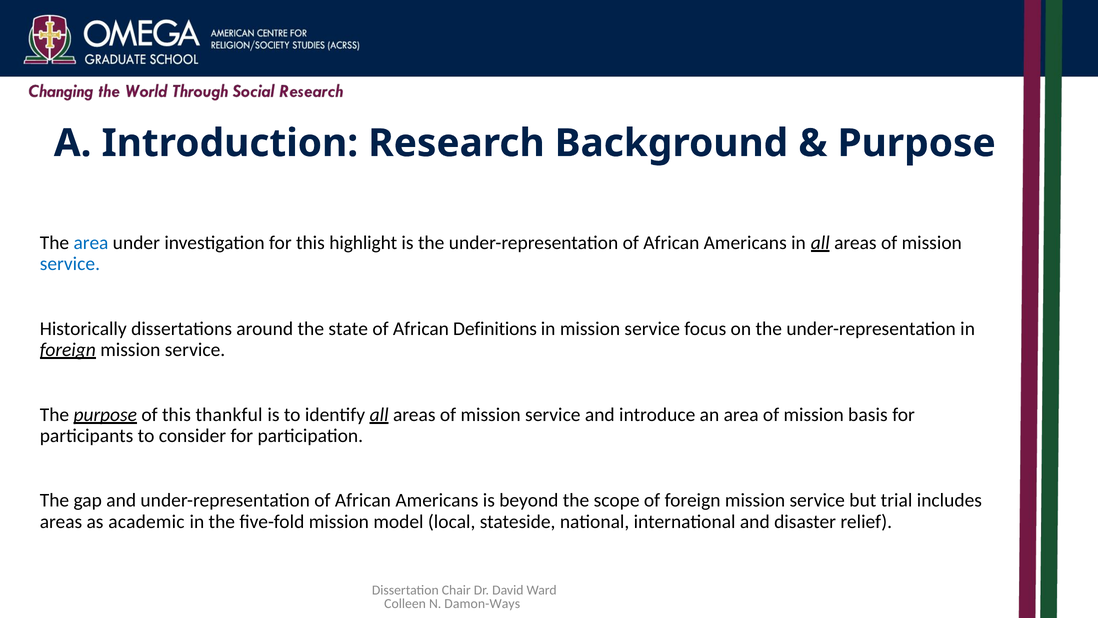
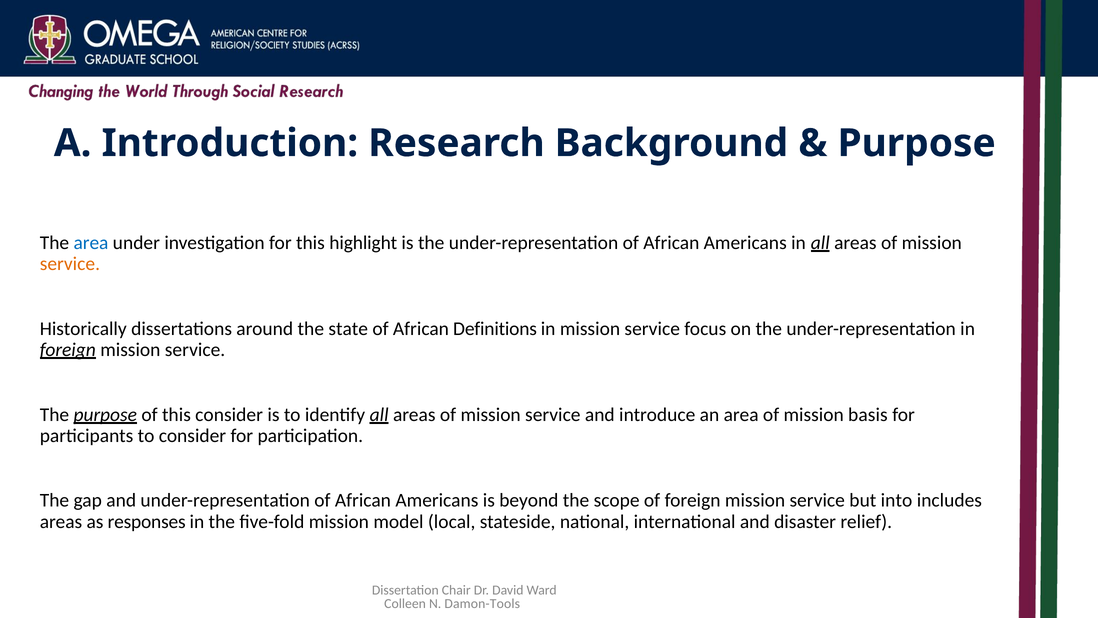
service colour: blue -> orange (70, 264)
this thankful: thankful -> consider (229, 414)
trial: trial -> into (897, 500)
academic: academic -> responses (147, 521)
Damon-Ways: Damon-Ways -> Damon-Tools (482, 603)
